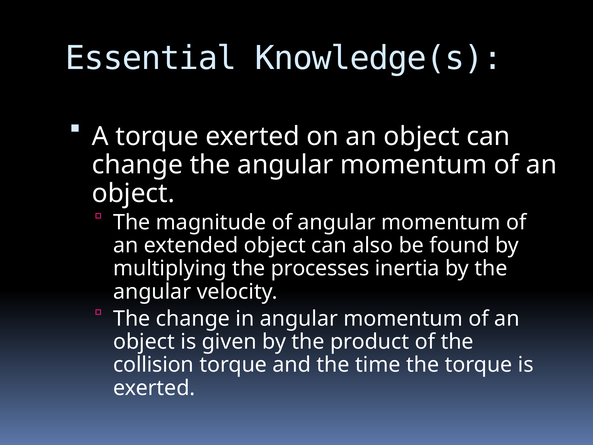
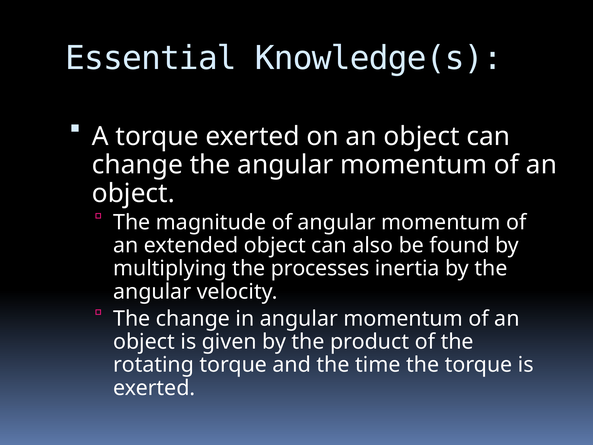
collision: collision -> rotating (153, 365)
